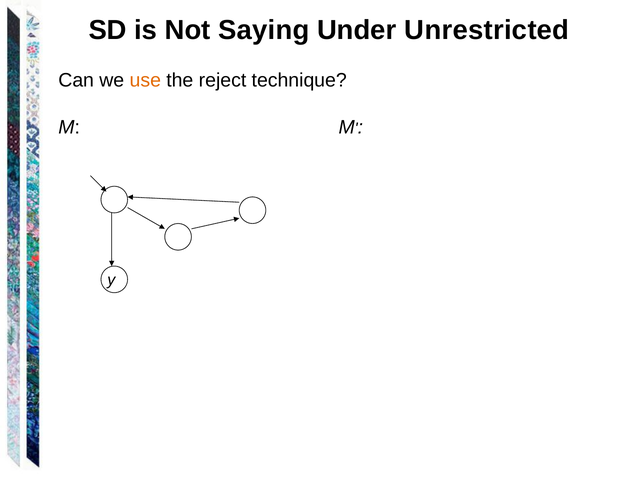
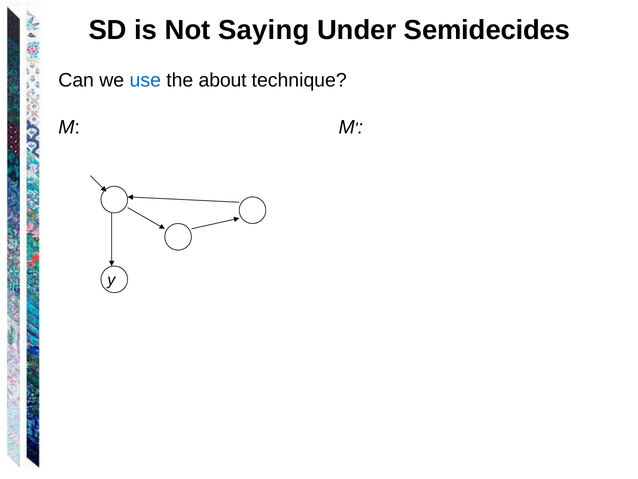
Unrestricted: Unrestricted -> Semidecides (487, 30)
use colour: orange -> blue (145, 80)
reject: reject -> about (223, 80)
